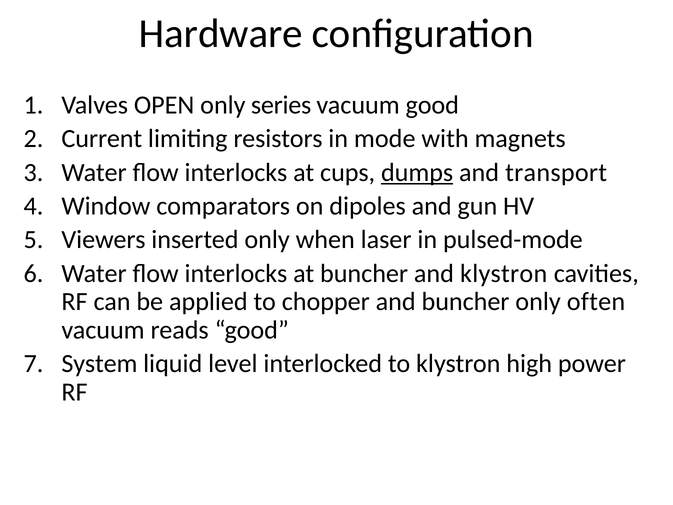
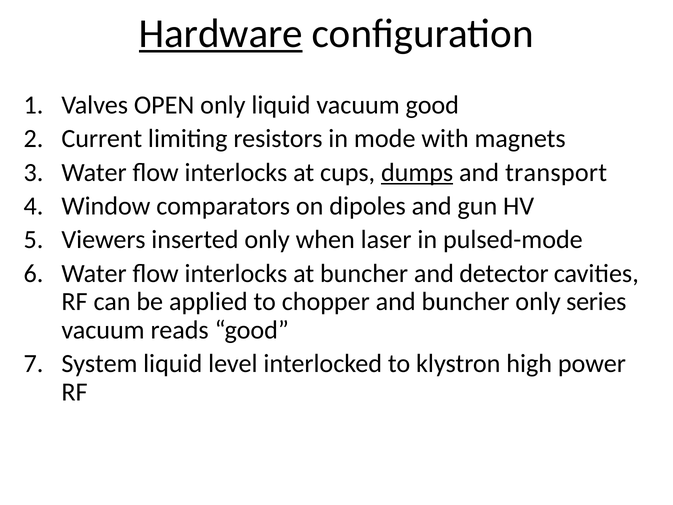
Hardware underline: none -> present (221, 34)
only series: series -> liquid (281, 105)
and klystron: klystron -> detector (504, 273)
often: often -> series (596, 302)
